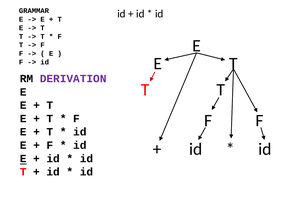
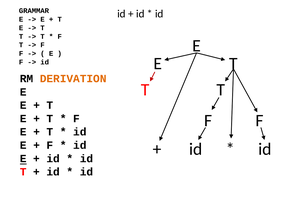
DERIVATION colour: purple -> orange (73, 79)
